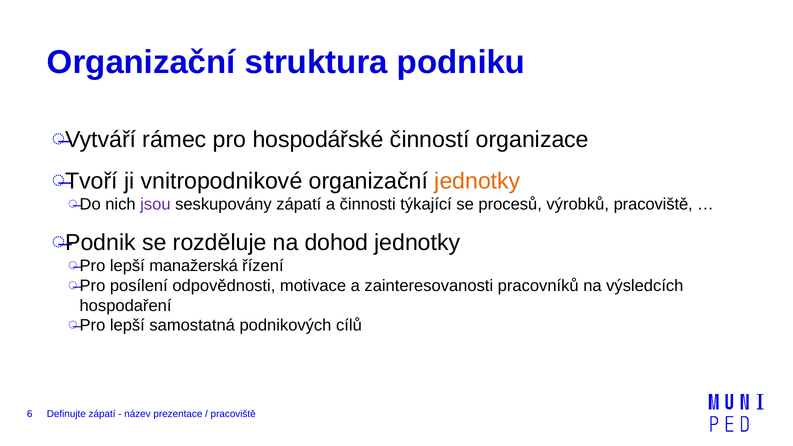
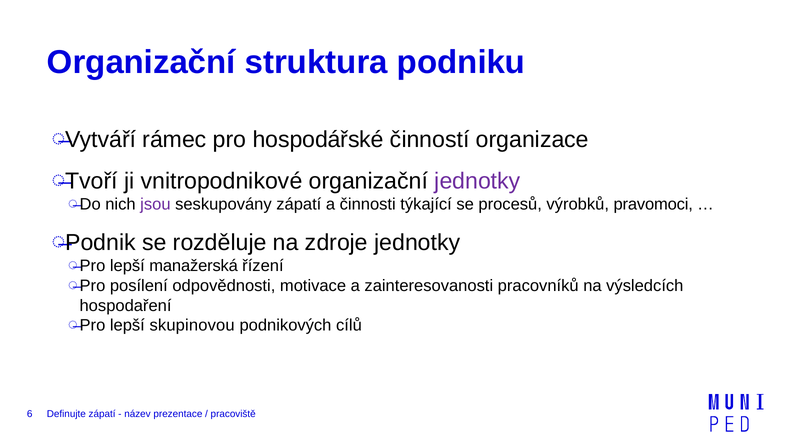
jednotky colour: orange -> purple (477, 181)
výrobků pracoviště: pracoviště -> pravomoci (653, 204)
dohod: dohod -> zdroje (336, 243)
samostatná: samostatná -> skupinovou (192, 325)
